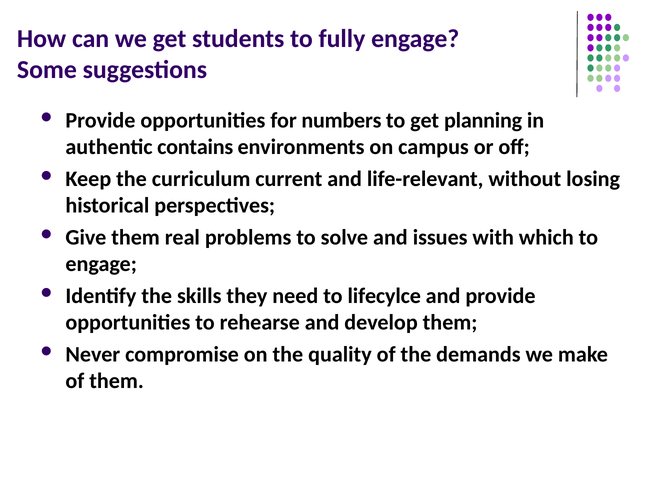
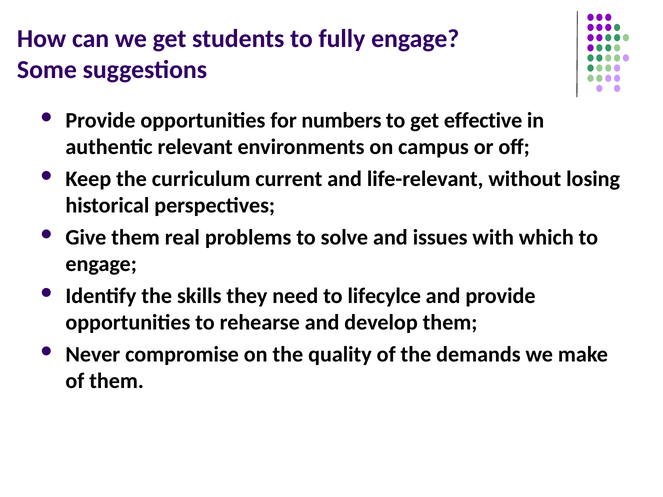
planning: planning -> effective (483, 121)
contains: contains -> relevant (195, 147)
